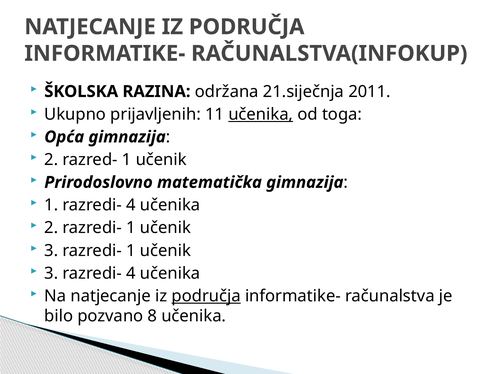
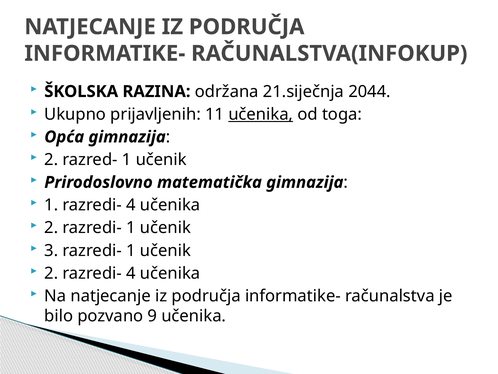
2011: 2011 -> 2044 (370, 91)
3: 3 -> 2 (51, 273)
područja underline: present -> none (206, 296)
8: 8 -> 9 (152, 315)
